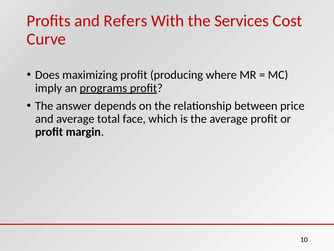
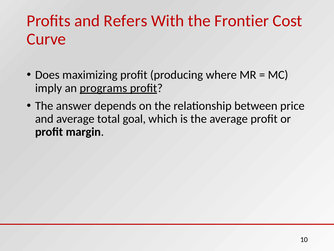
Services: Services -> Frontier (242, 21)
face: face -> goal (134, 119)
